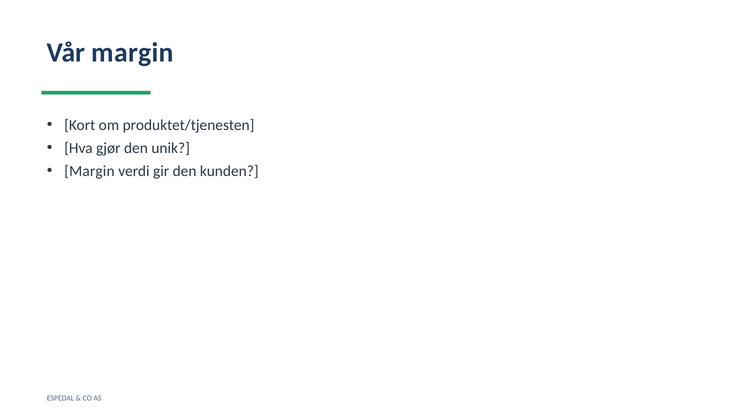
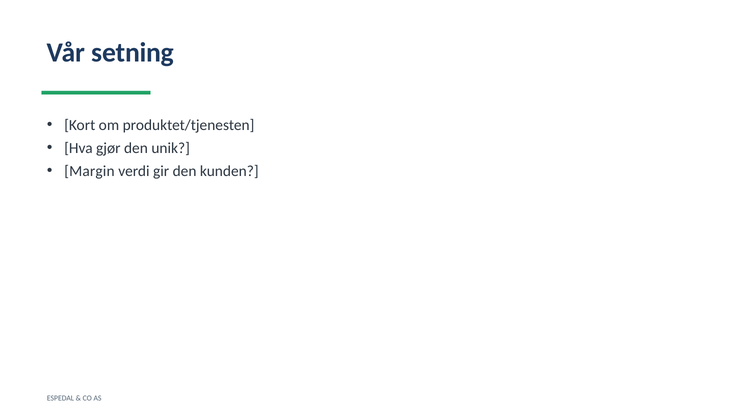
Vår margin: margin -> setning (133, 53)
